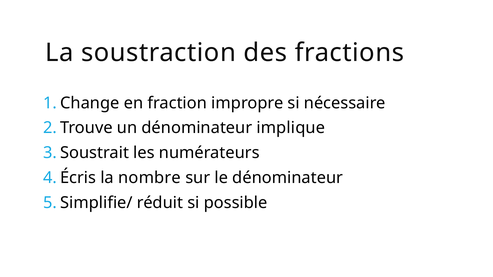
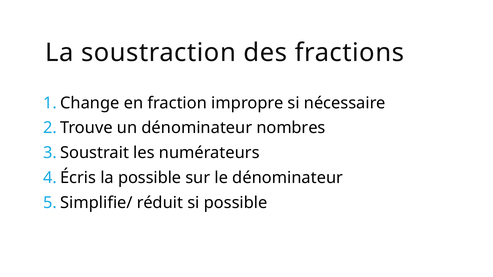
implique: implique -> nombres (291, 128)
la nombre: nombre -> possible (150, 178)
